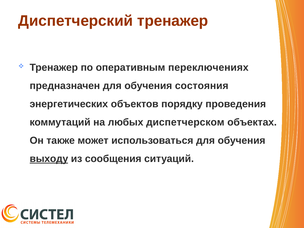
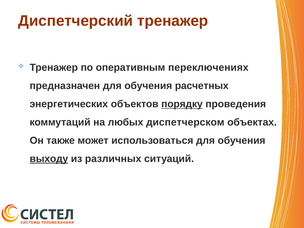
состояния: состояния -> расчетных (202, 86)
порядку underline: none -> present (182, 104)
сообщения: сообщения -> различных (113, 159)
